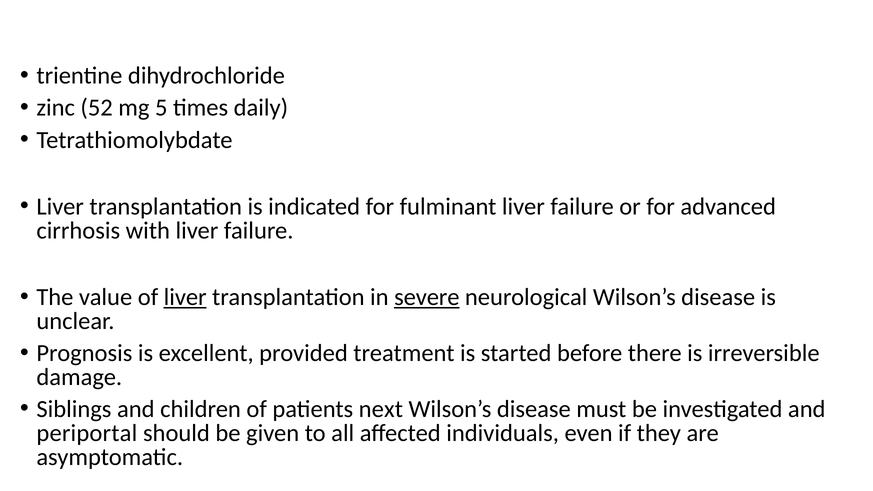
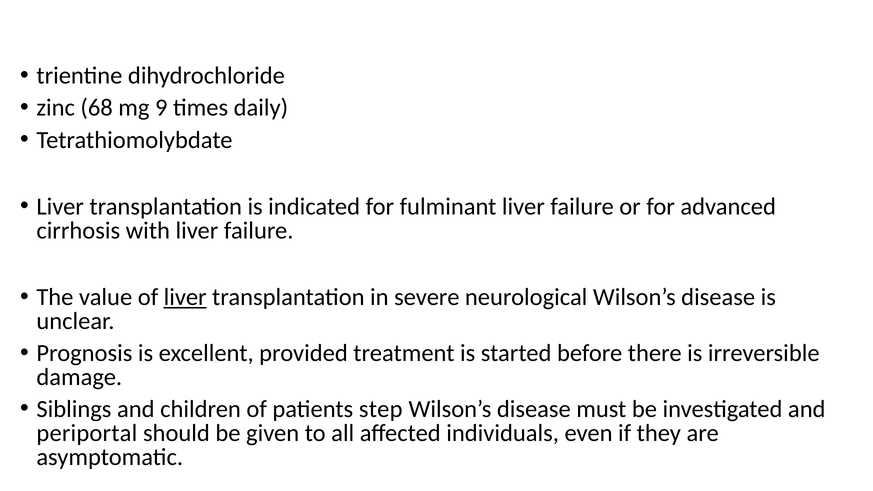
52: 52 -> 68 (97, 108)
5: 5 -> 9 (161, 108)
severe underline: present -> none (427, 297)
next: next -> step (381, 409)
